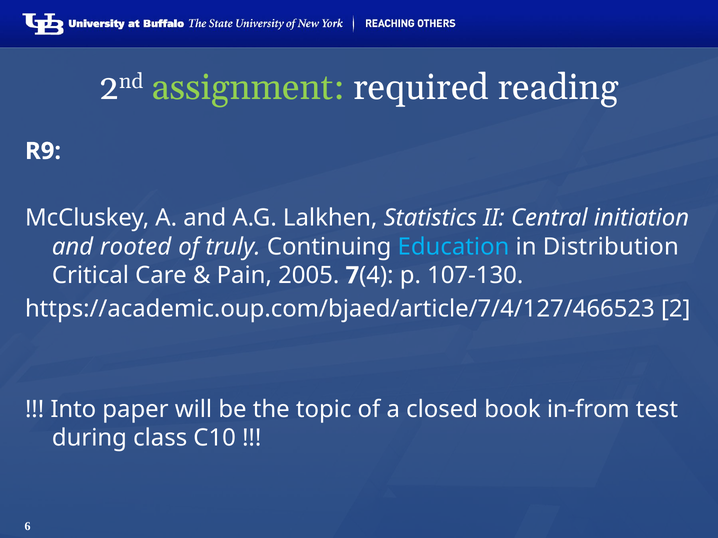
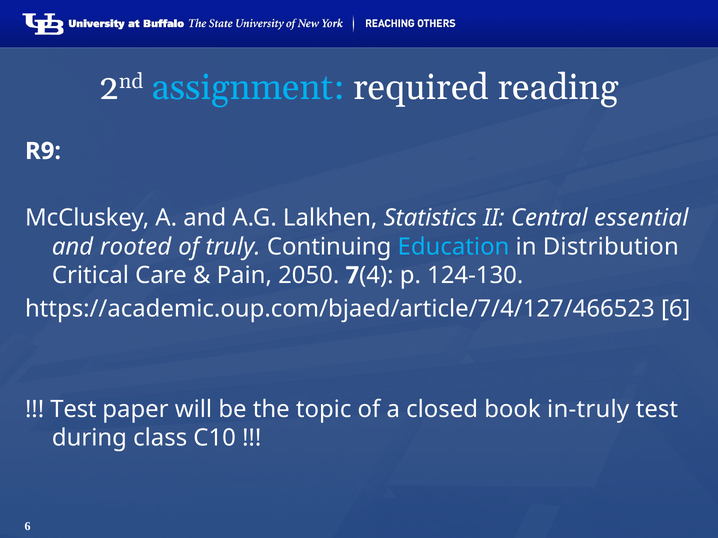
assignment colour: light green -> light blue (248, 87)
initiation: initiation -> essential (641, 218)
2005: 2005 -> 2050 (309, 276)
107-130: 107-130 -> 124-130 (475, 276)
https://academic.oup.com/bjaed/article/7/4/127/466523 2: 2 -> 6 (676, 309)
Into: Into -> Test (73, 410)
in-from: in-from -> in-truly (588, 410)
